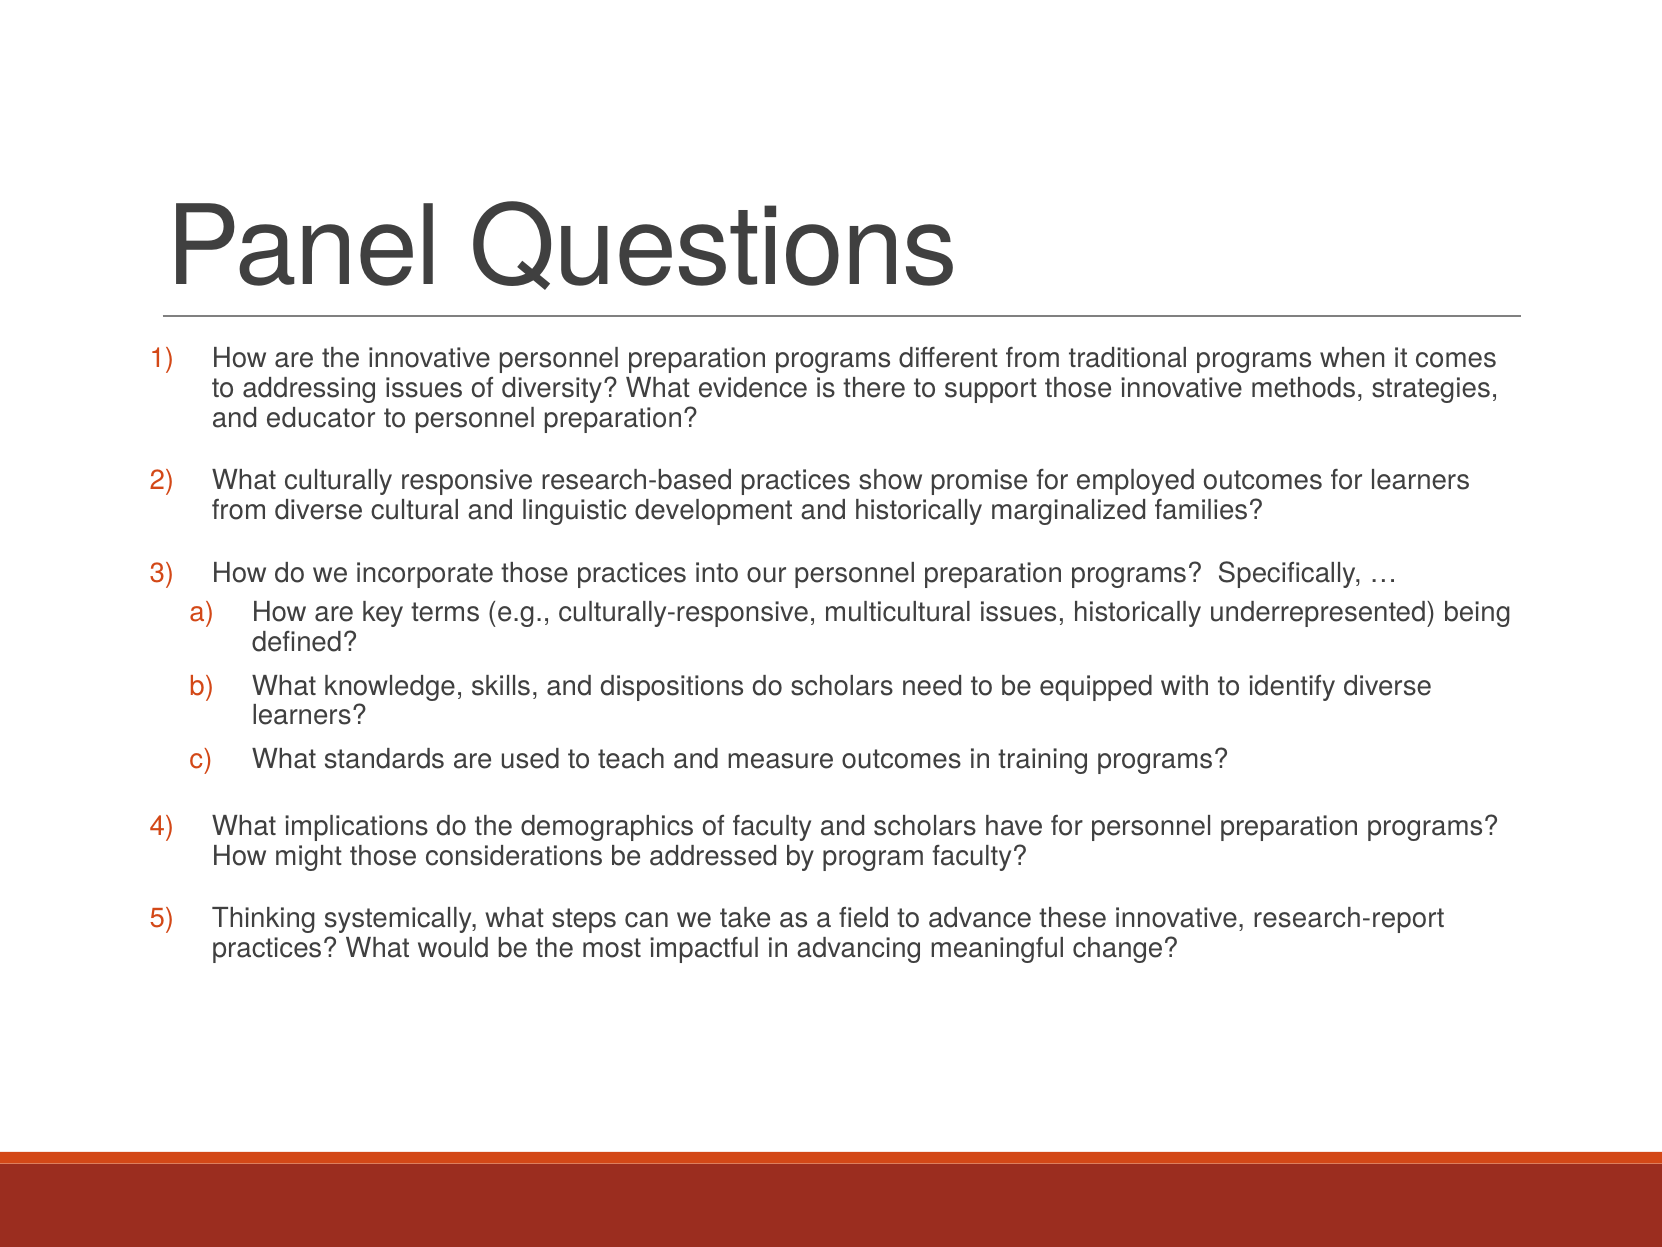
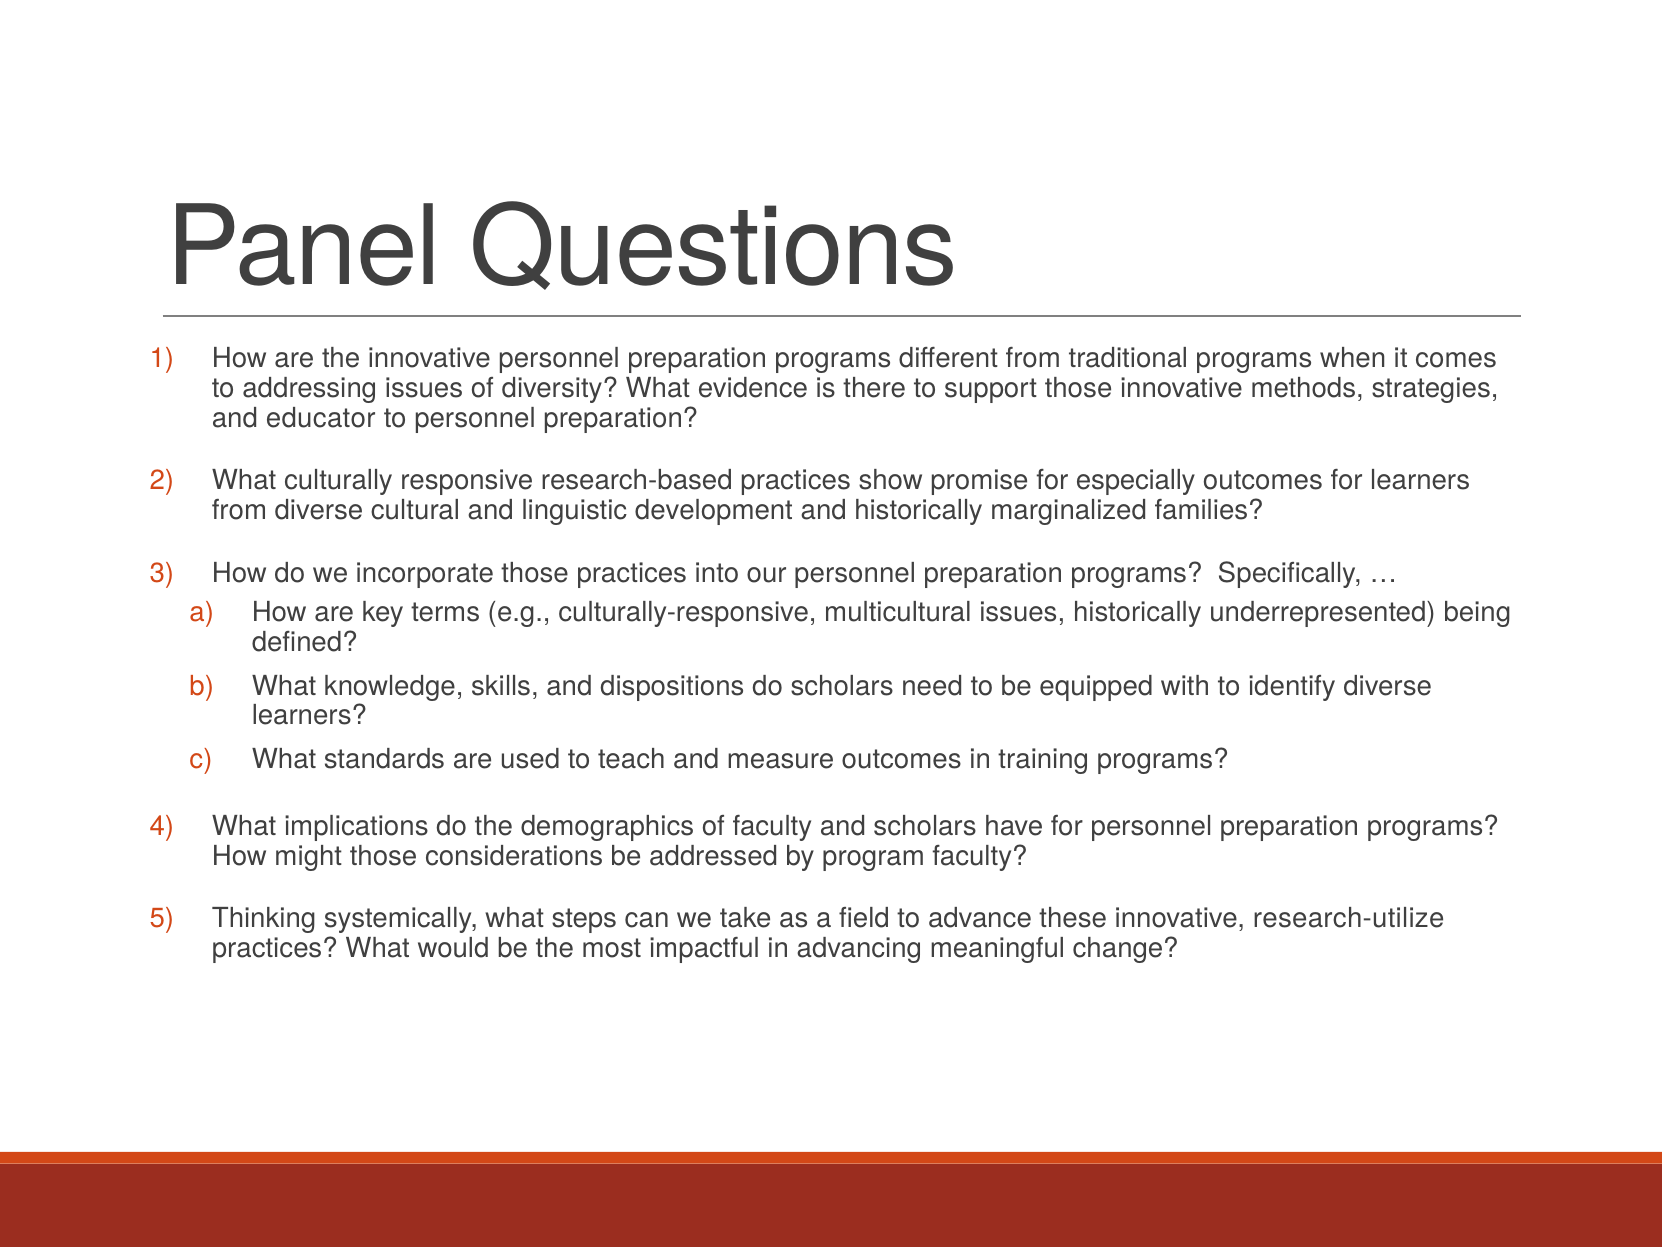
employed: employed -> especially (1136, 481)
research-report: research-report -> research-utilize (1349, 918)
